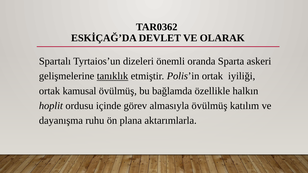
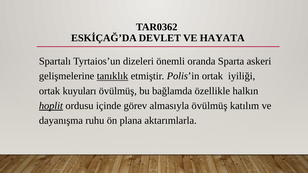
OLARAK: OLARAK -> HAYATA (222, 38)
kamusal: kamusal -> kuyuları (79, 91)
hoplit underline: none -> present (51, 106)
